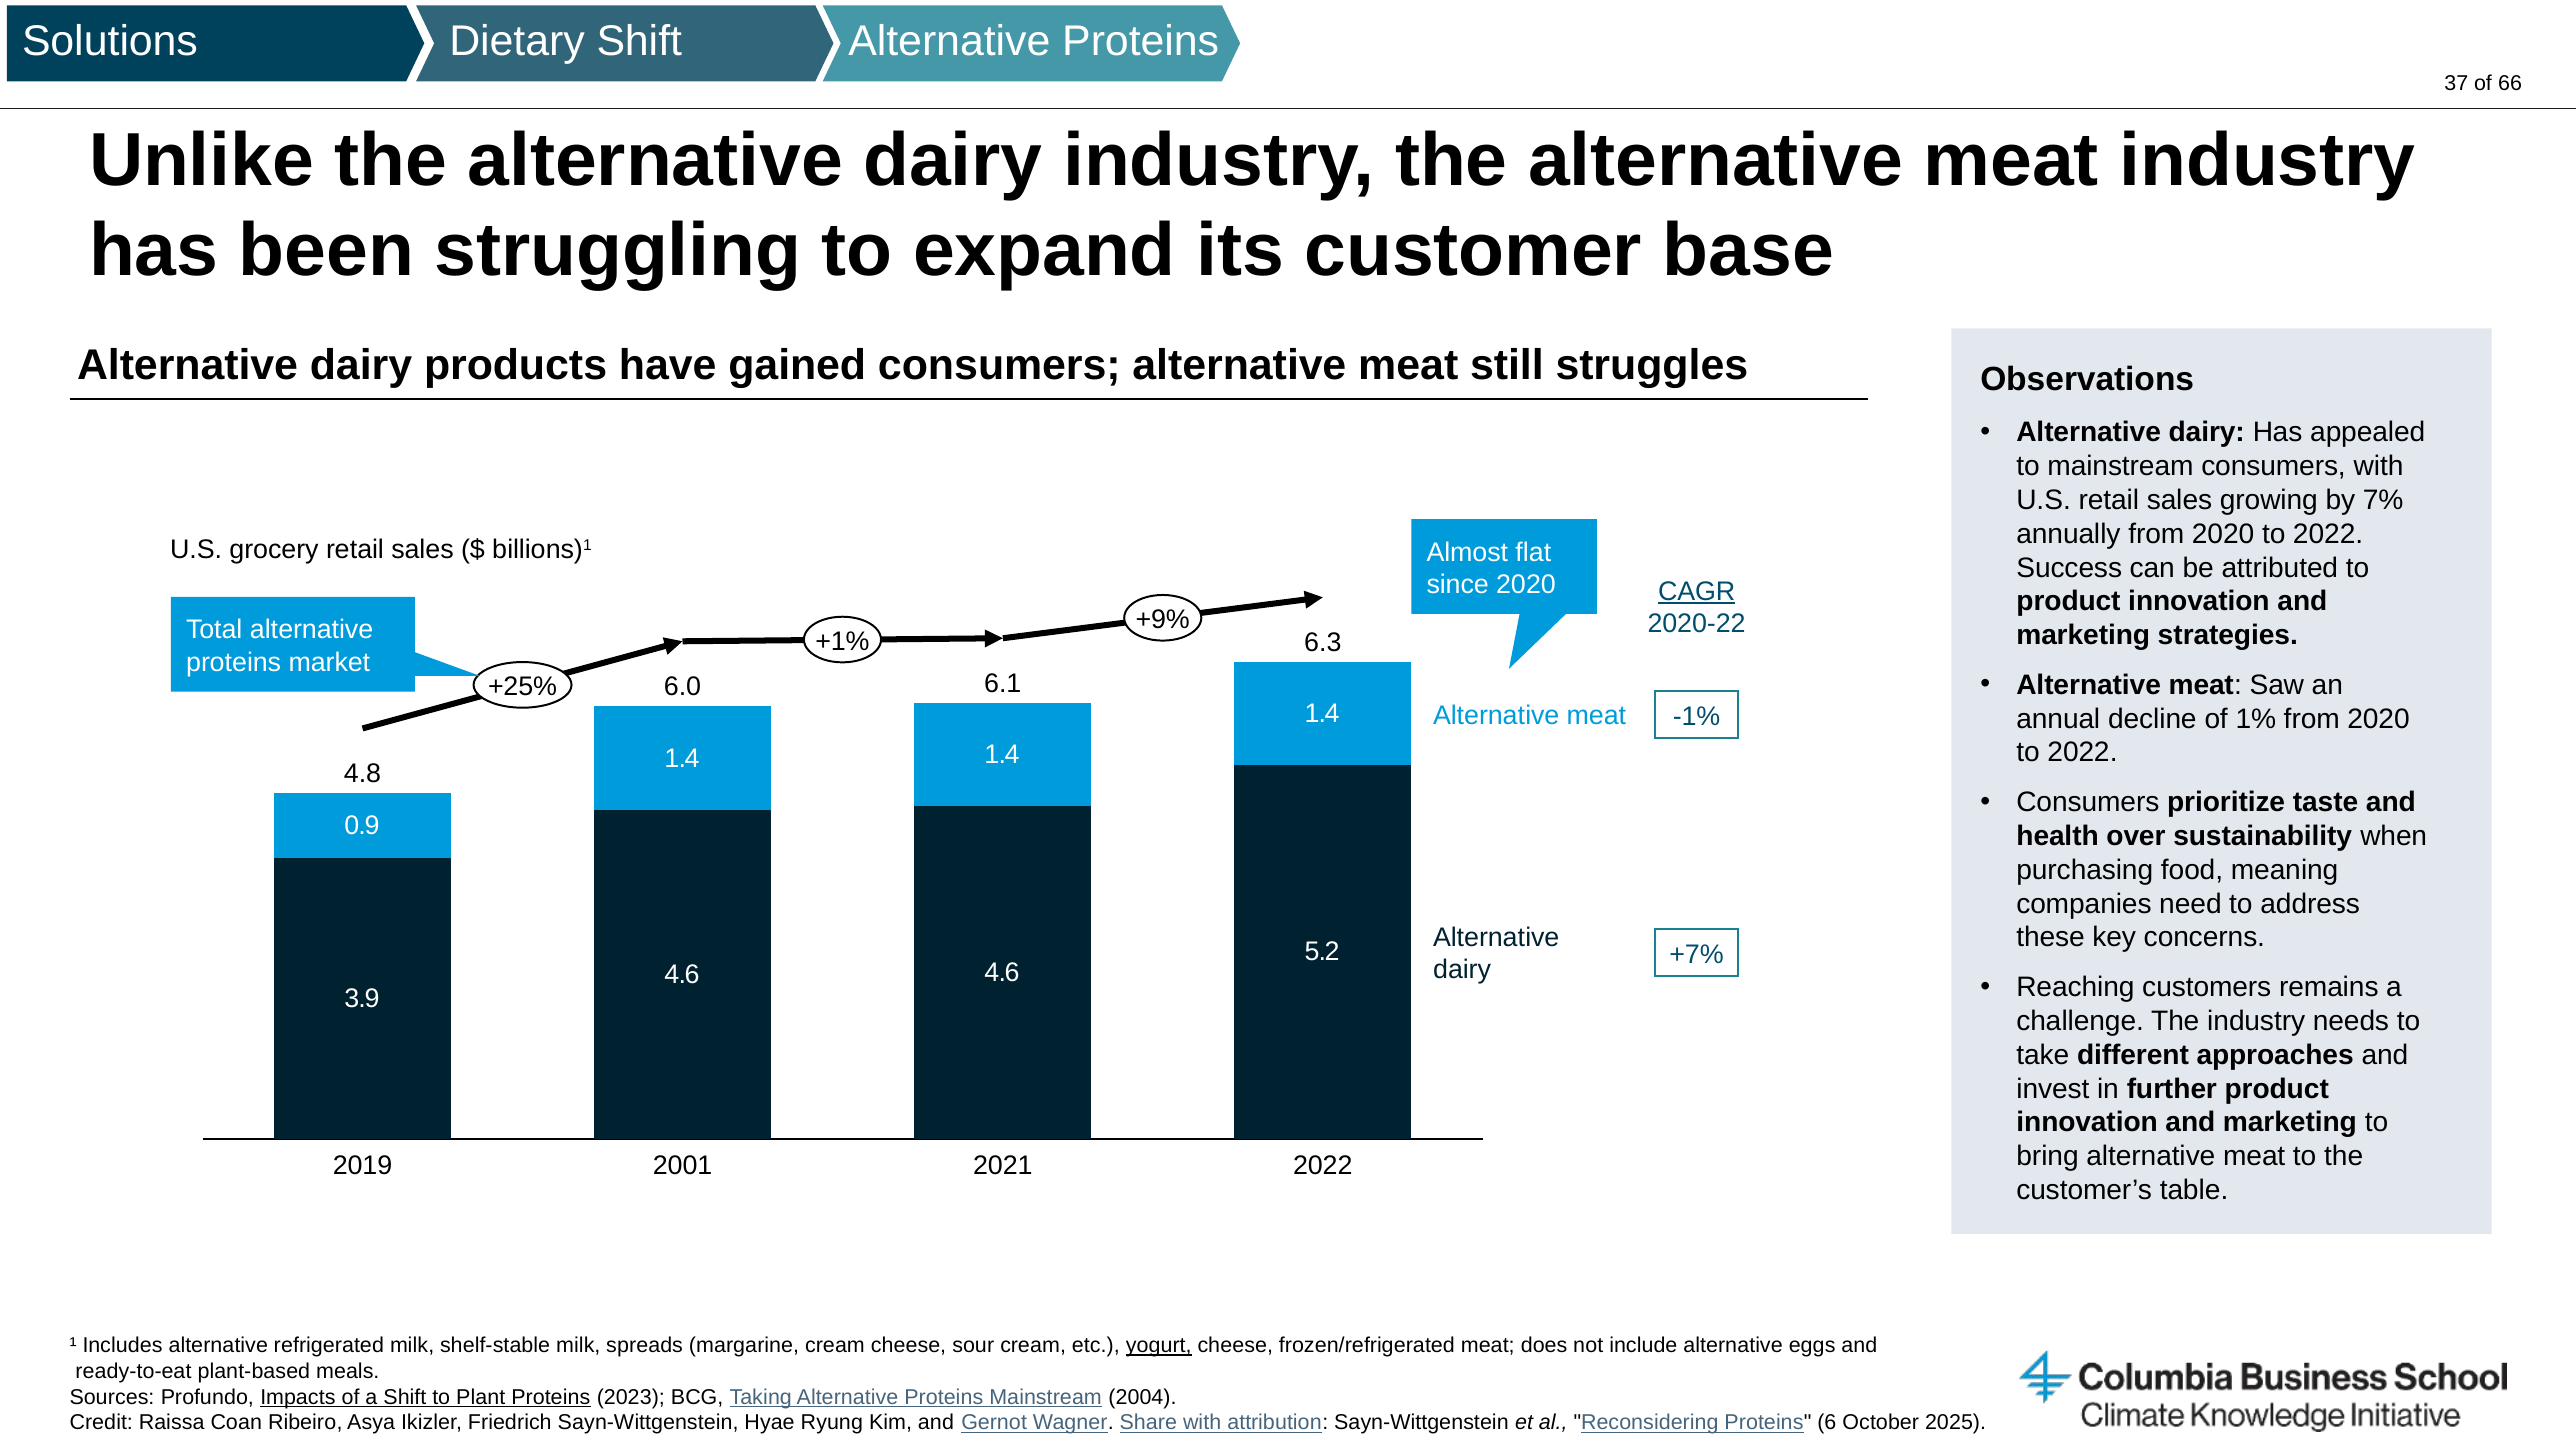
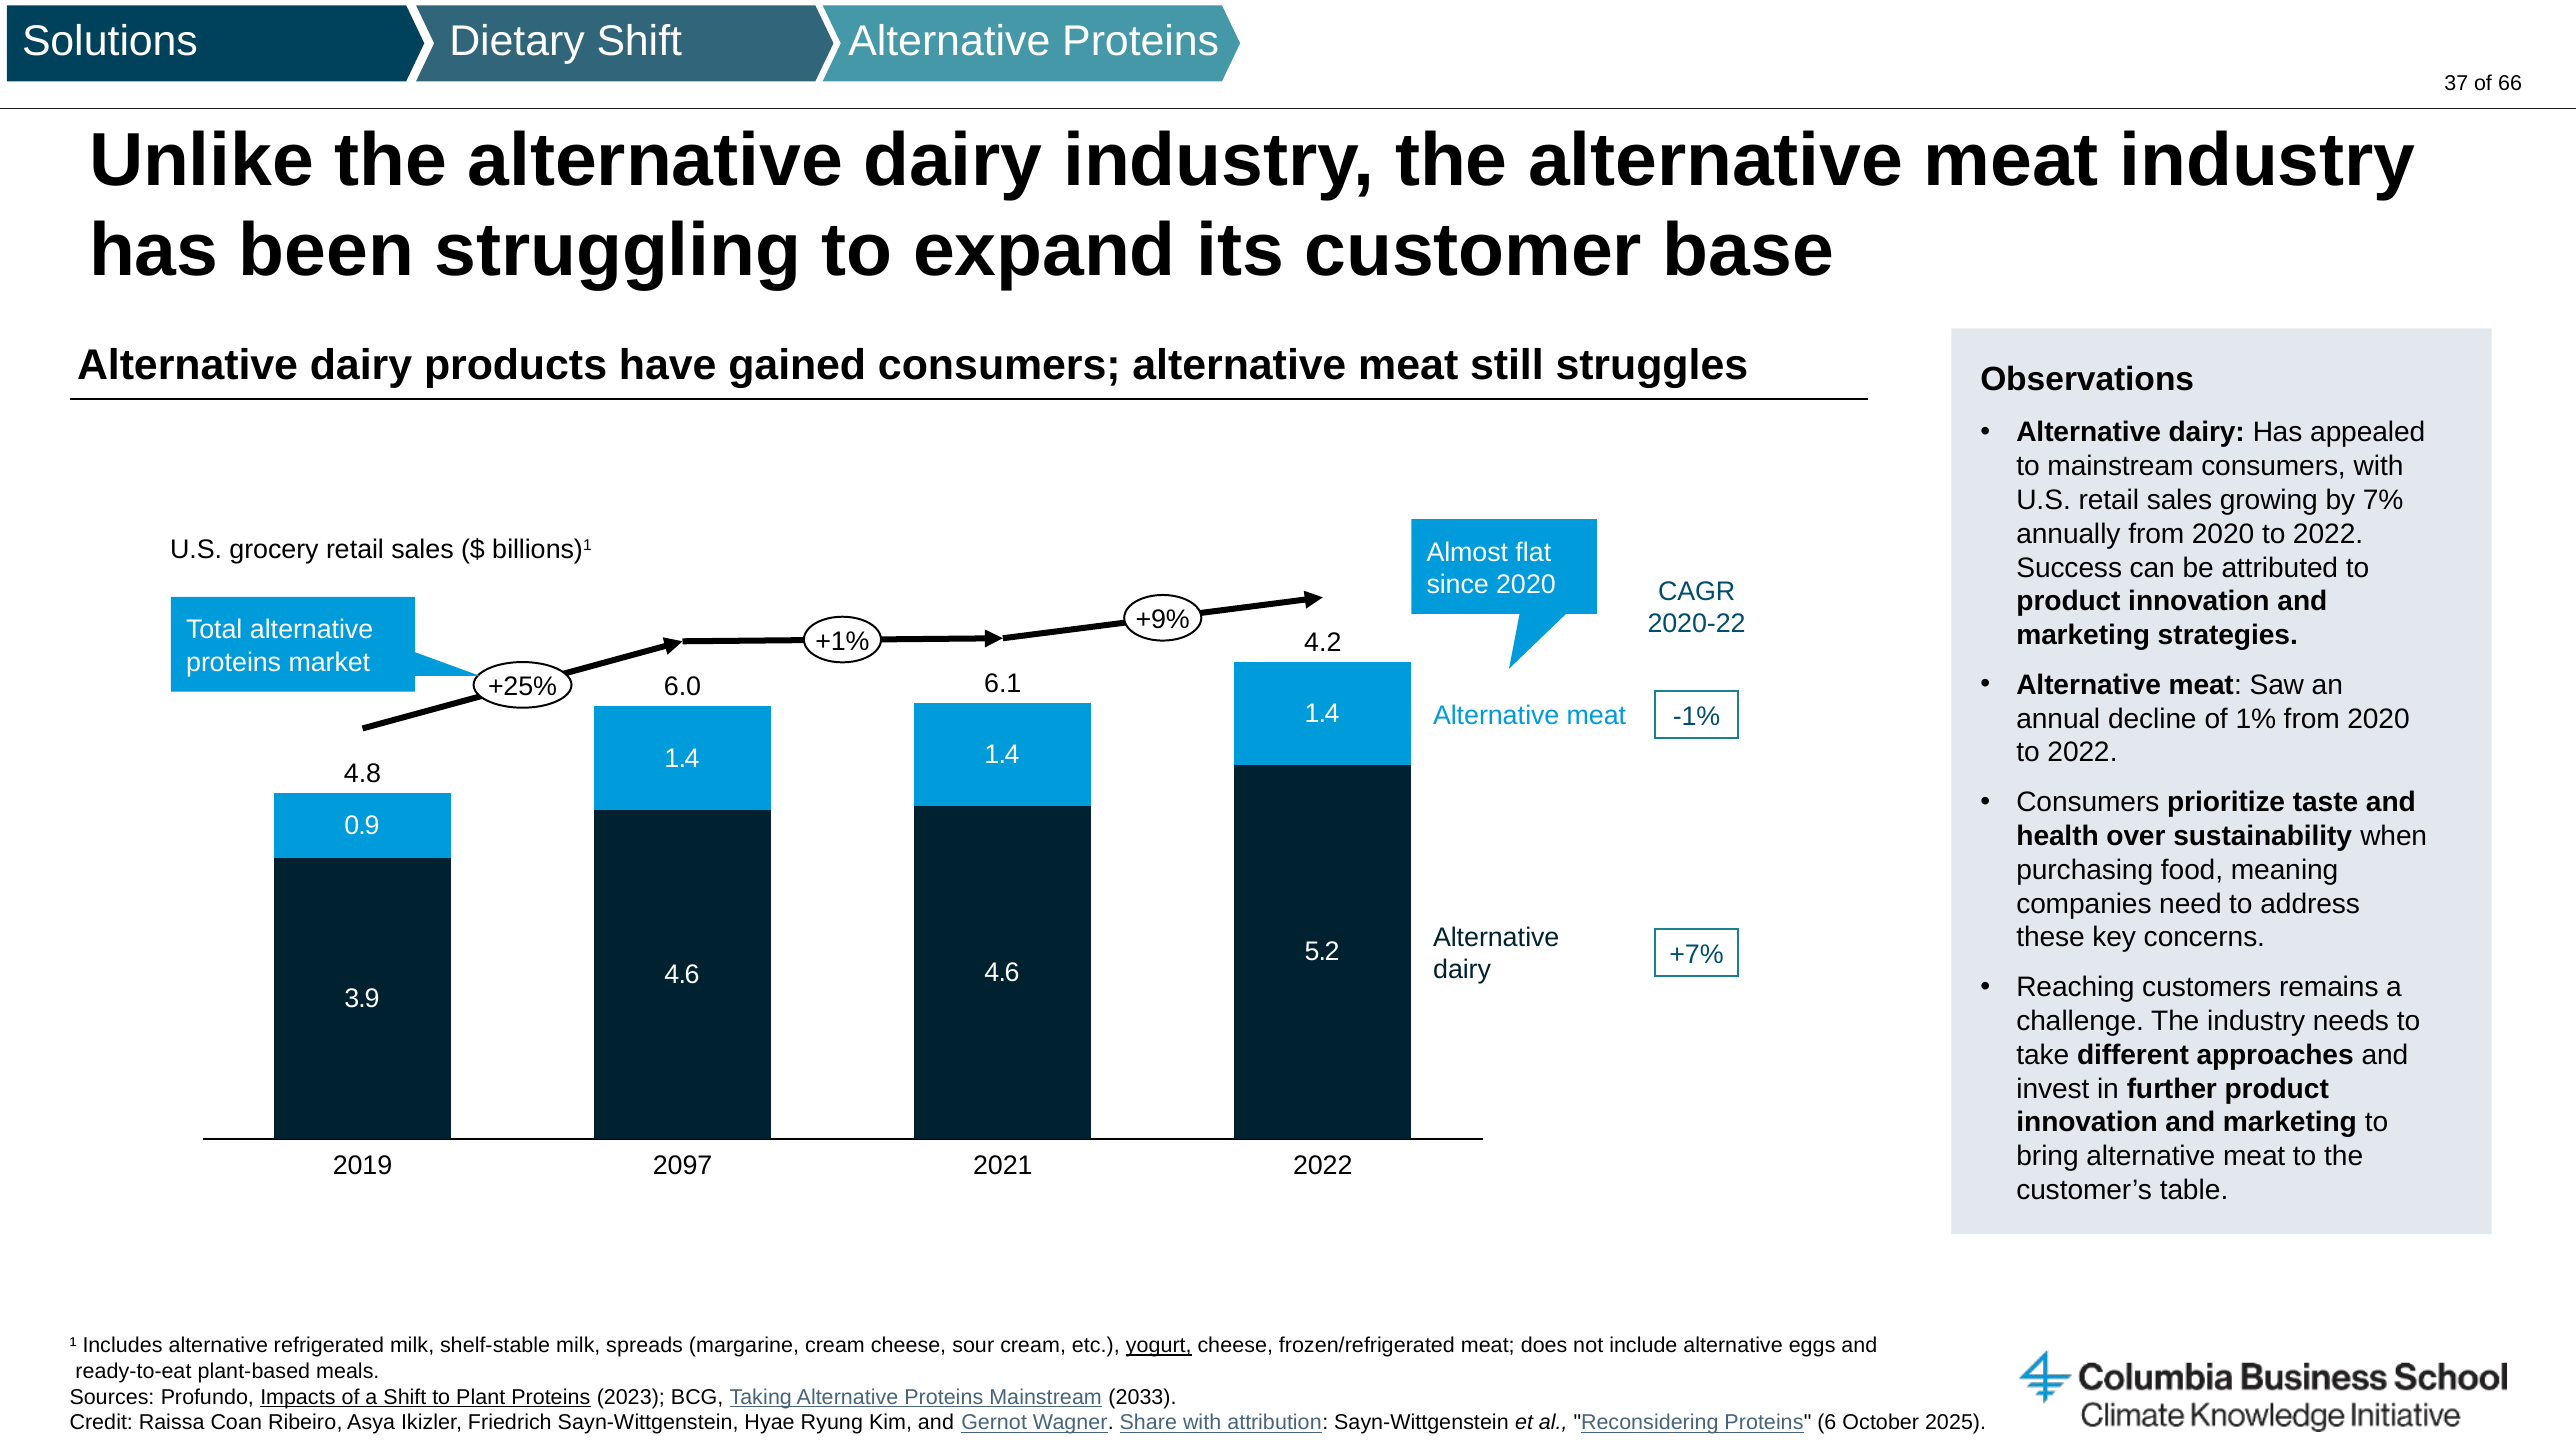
CAGR underline: present -> none (1697, 591)
6.3: 6.3 -> 4.2 (1323, 643)
2001: 2001 -> 2097 (683, 1166)
2004: 2004 -> 2033 (1142, 1397)
